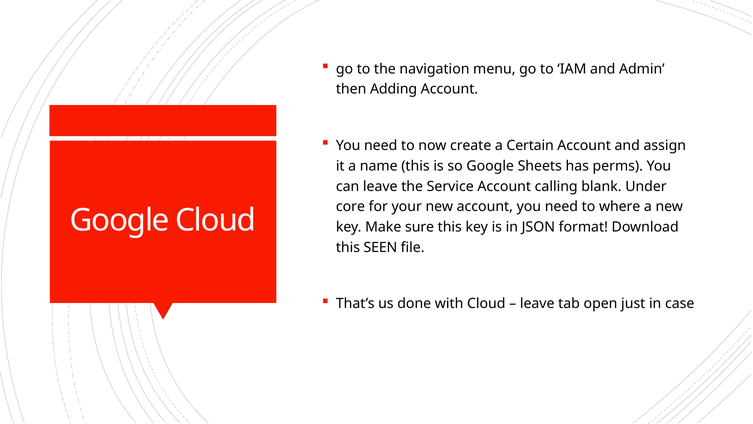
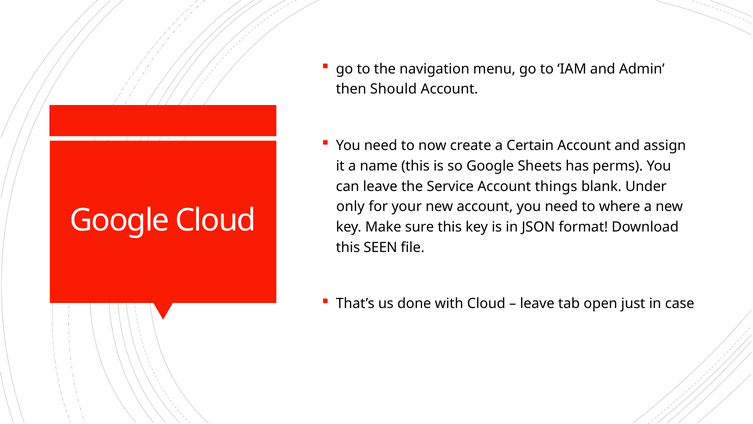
Adding: Adding -> Should (393, 89)
calling: calling -> things (556, 186)
core: core -> only (350, 206)
